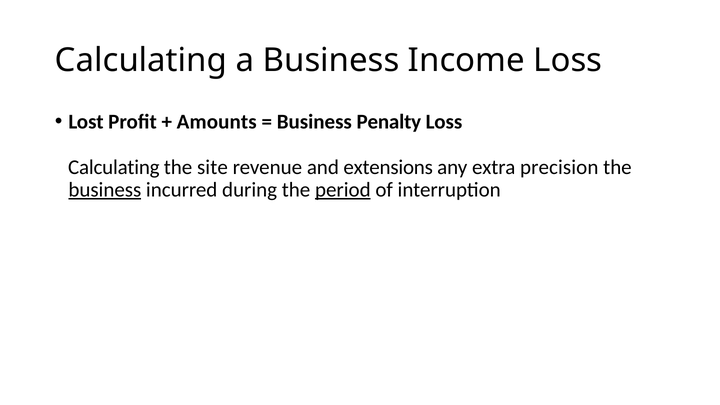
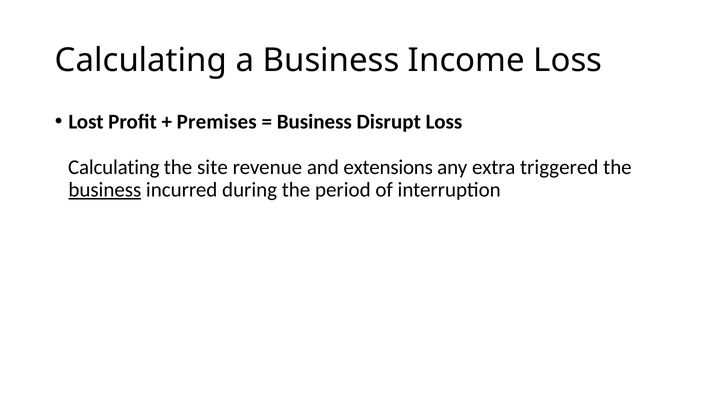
Amounts: Amounts -> Premises (217, 122)
Penalty: Penalty -> Disrupt (389, 122)
precision: precision -> triggered (559, 167)
period underline: present -> none (343, 190)
